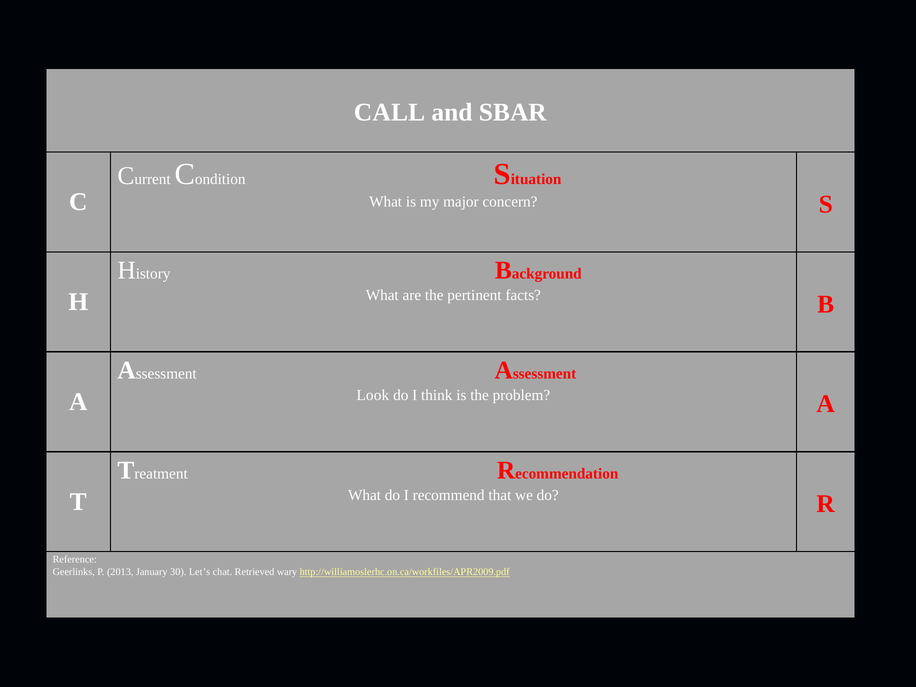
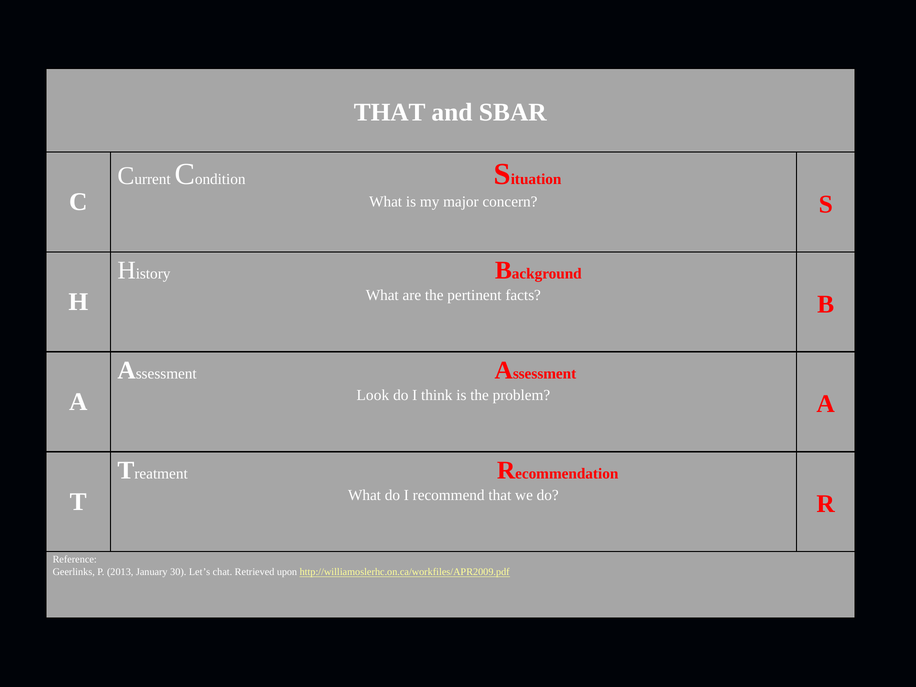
CALL: CALL -> THAT (390, 113)
wary: wary -> upon (287, 572)
